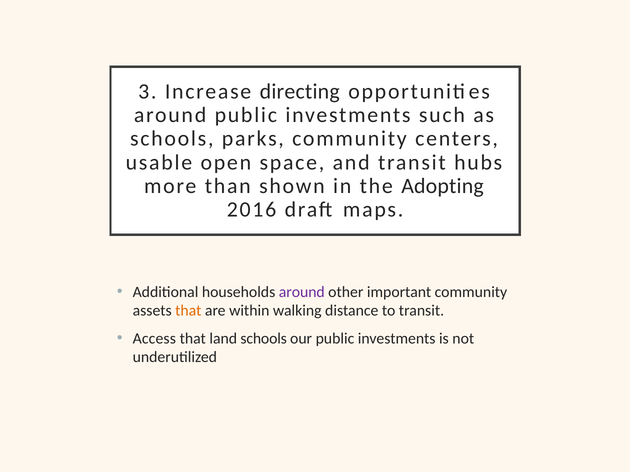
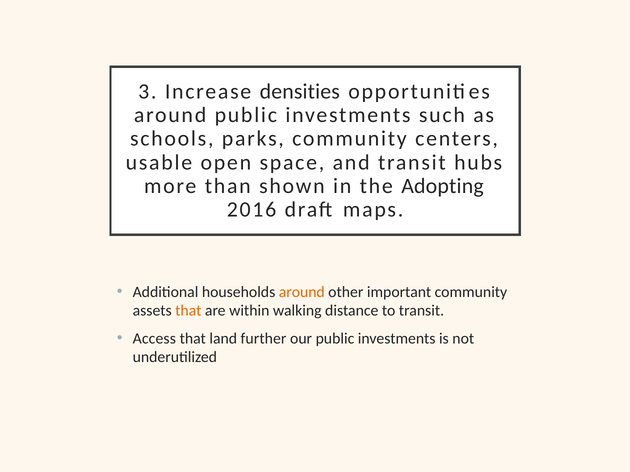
directing: directing -> densities (300, 92)
around colour: purple -> orange (302, 292)
land schools: schools -> further (264, 339)
